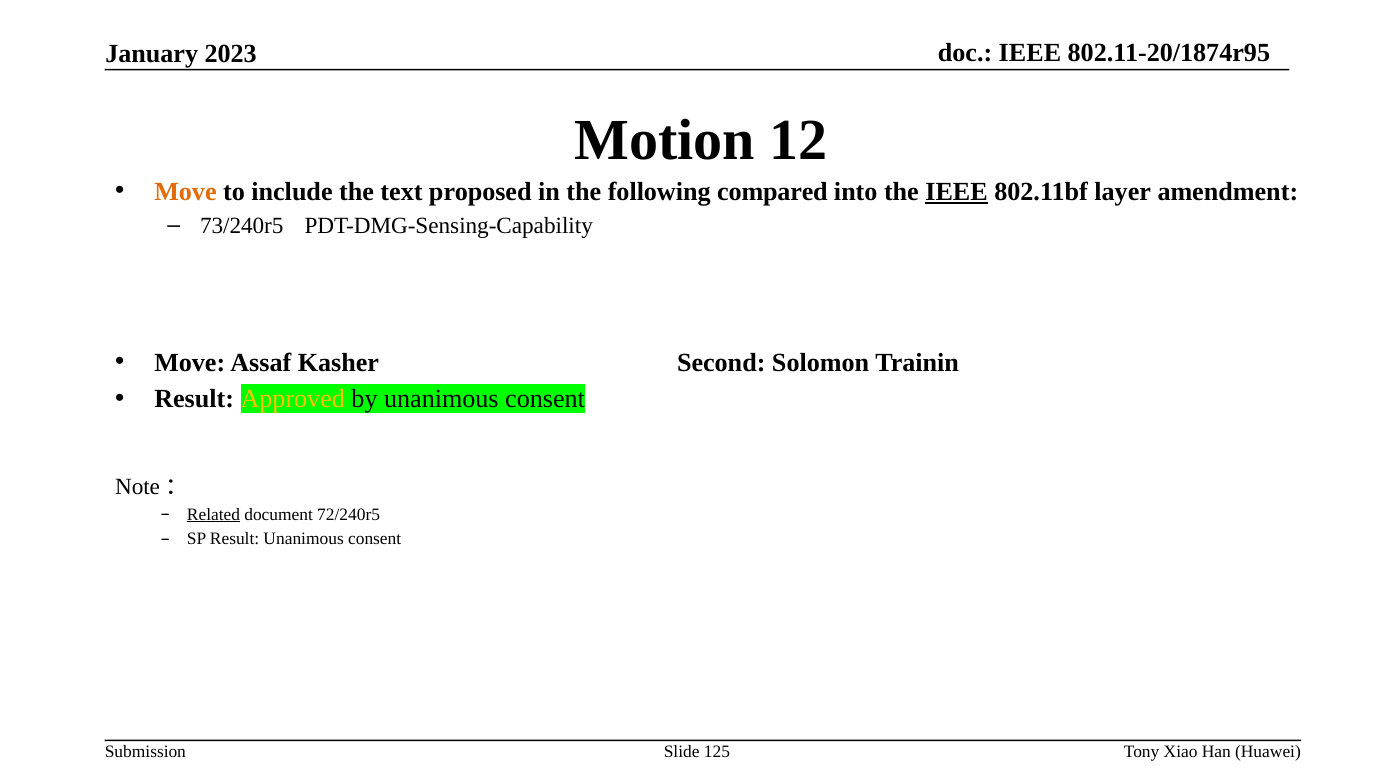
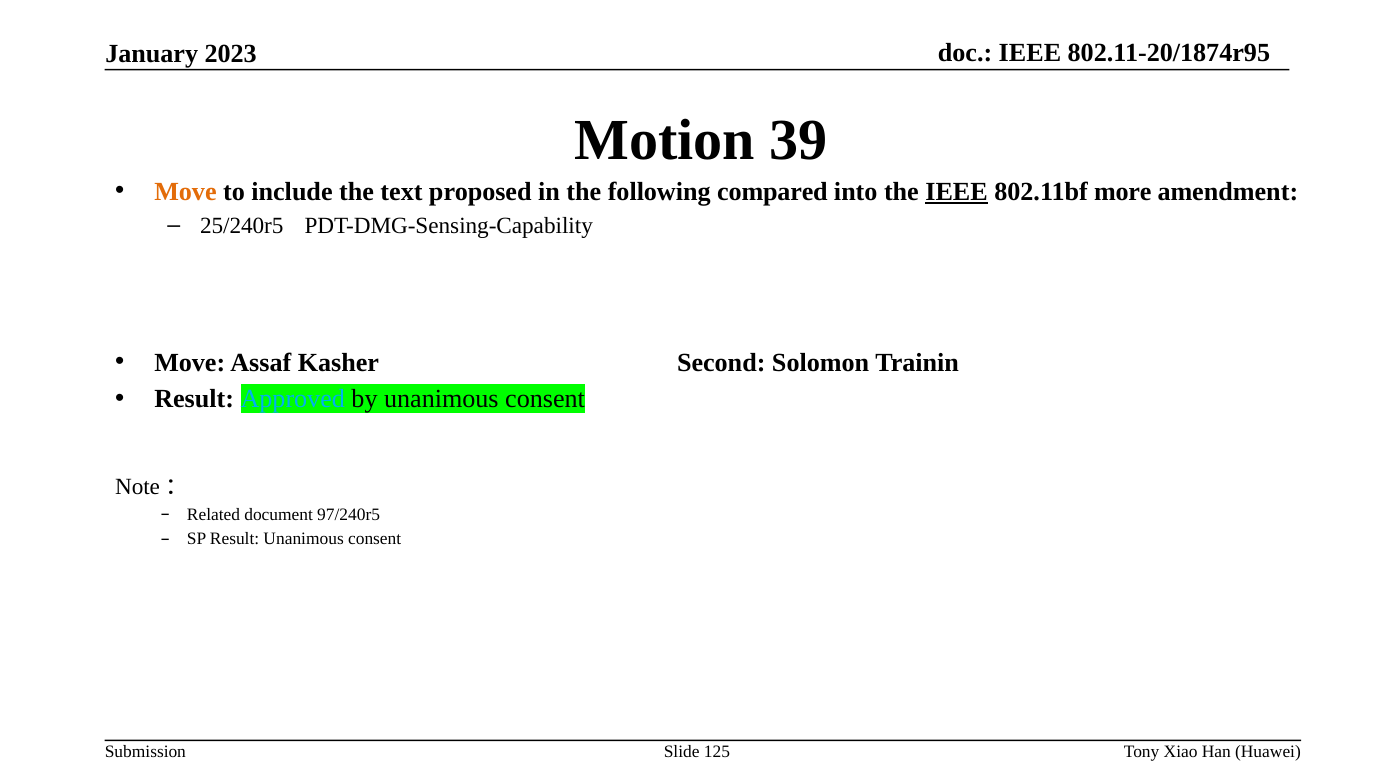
12: 12 -> 39 (799, 140)
layer: layer -> more (1123, 192)
73/240r5: 73/240r5 -> 25/240r5 (242, 226)
Approved colour: yellow -> light blue (293, 399)
Related underline: present -> none (213, 514)
72/240r5: 72/240r5 -> 97/240r5 (349, 514)
